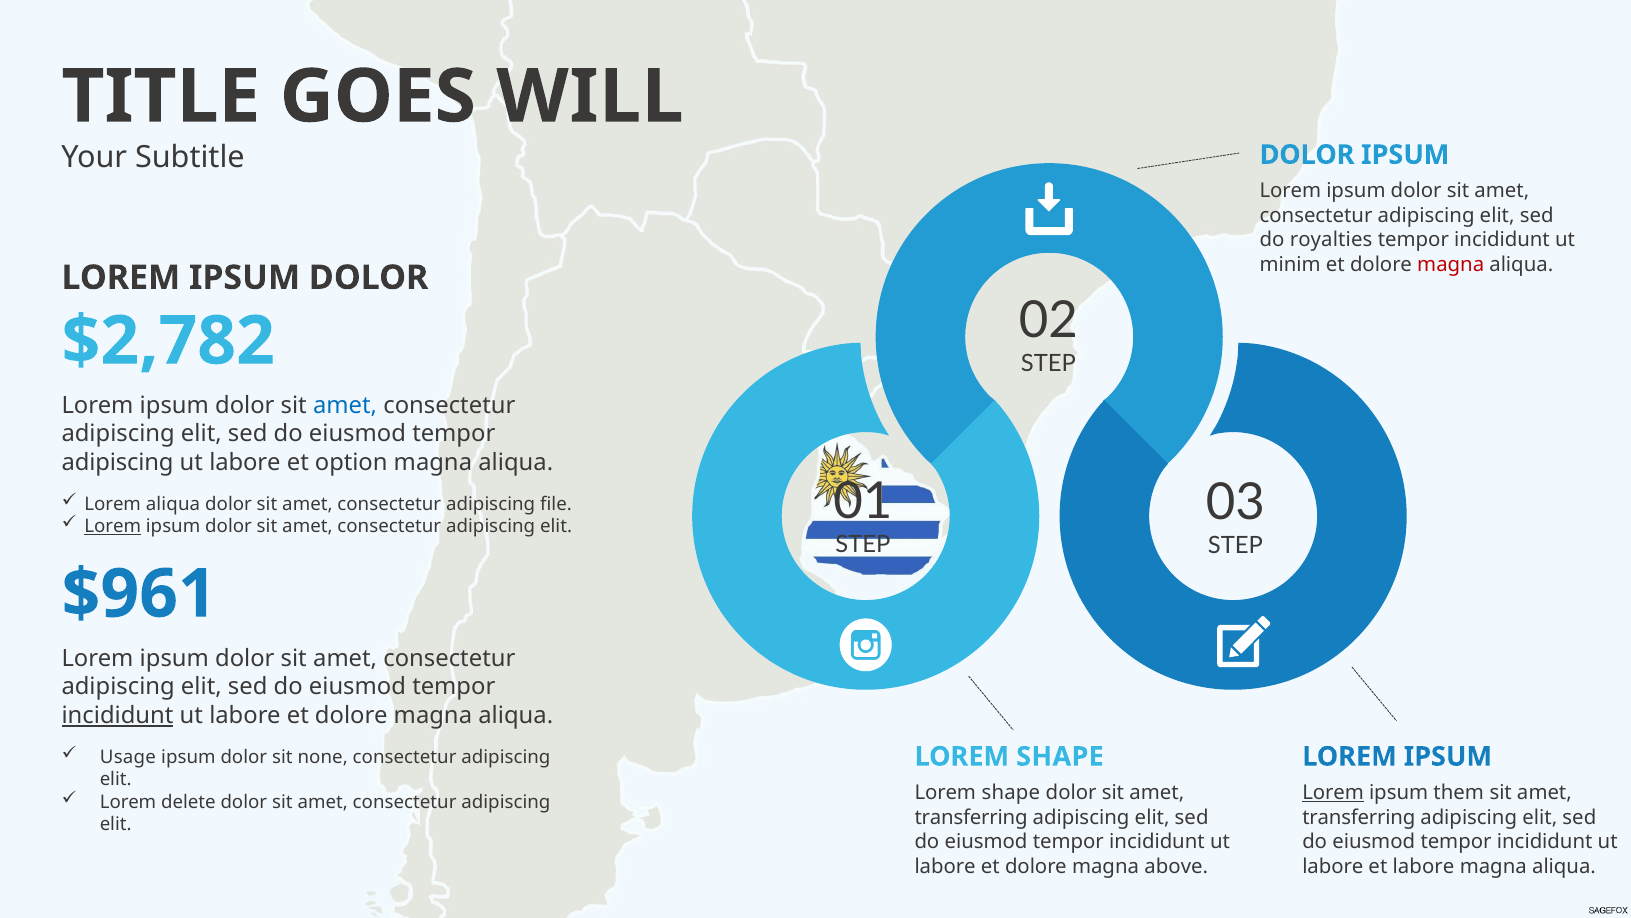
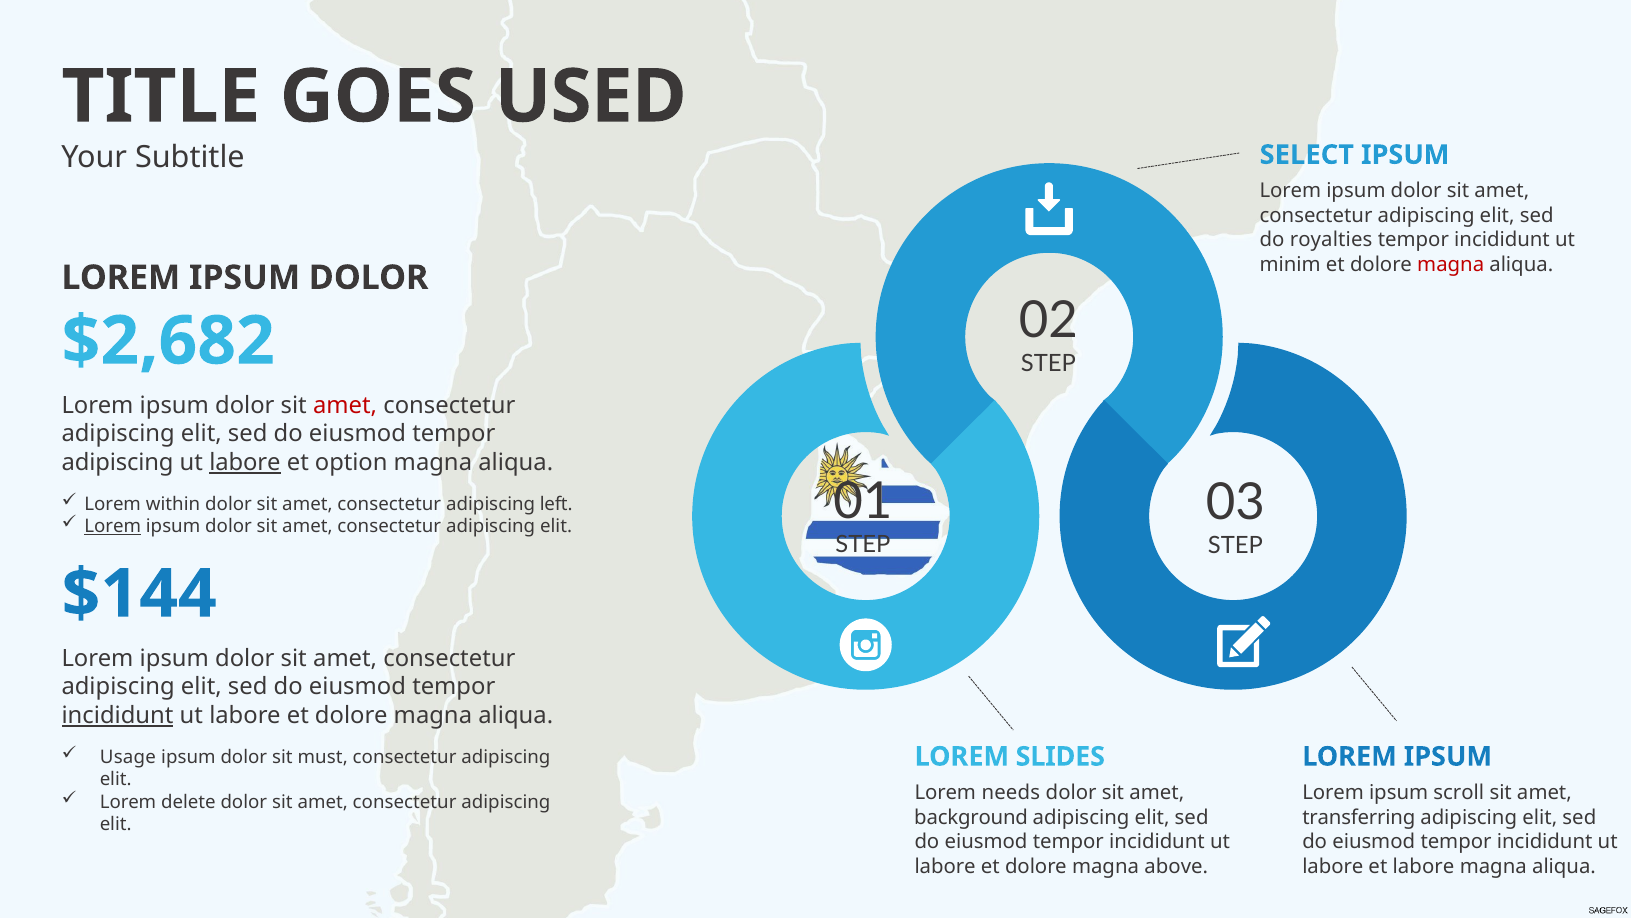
WILL: WILL -> USED (591, 97)
DOLOR: DOLOR -> SELECT (1307, 155)
$2,782: $2,782 -> $2,682 (168, 341)
amet colour: blue -> red (345, 405)
labore underline: none -> present (245, 462)
Lorem aliqua: aliqua -> within (173, 504)
file: file -> left (556, 504)
$961: $961 -> $144 (139, 594)
none: none -> must (323, 757)
SHAPE: SHAPE -> SLIDES (1060, 756)
shape: shape -> needs (1011, 792)
Lorem underline: present -> none (1333, 792)
them: them -> scroll (1459, 792)
transferring: transferring -> background (971, 817)
